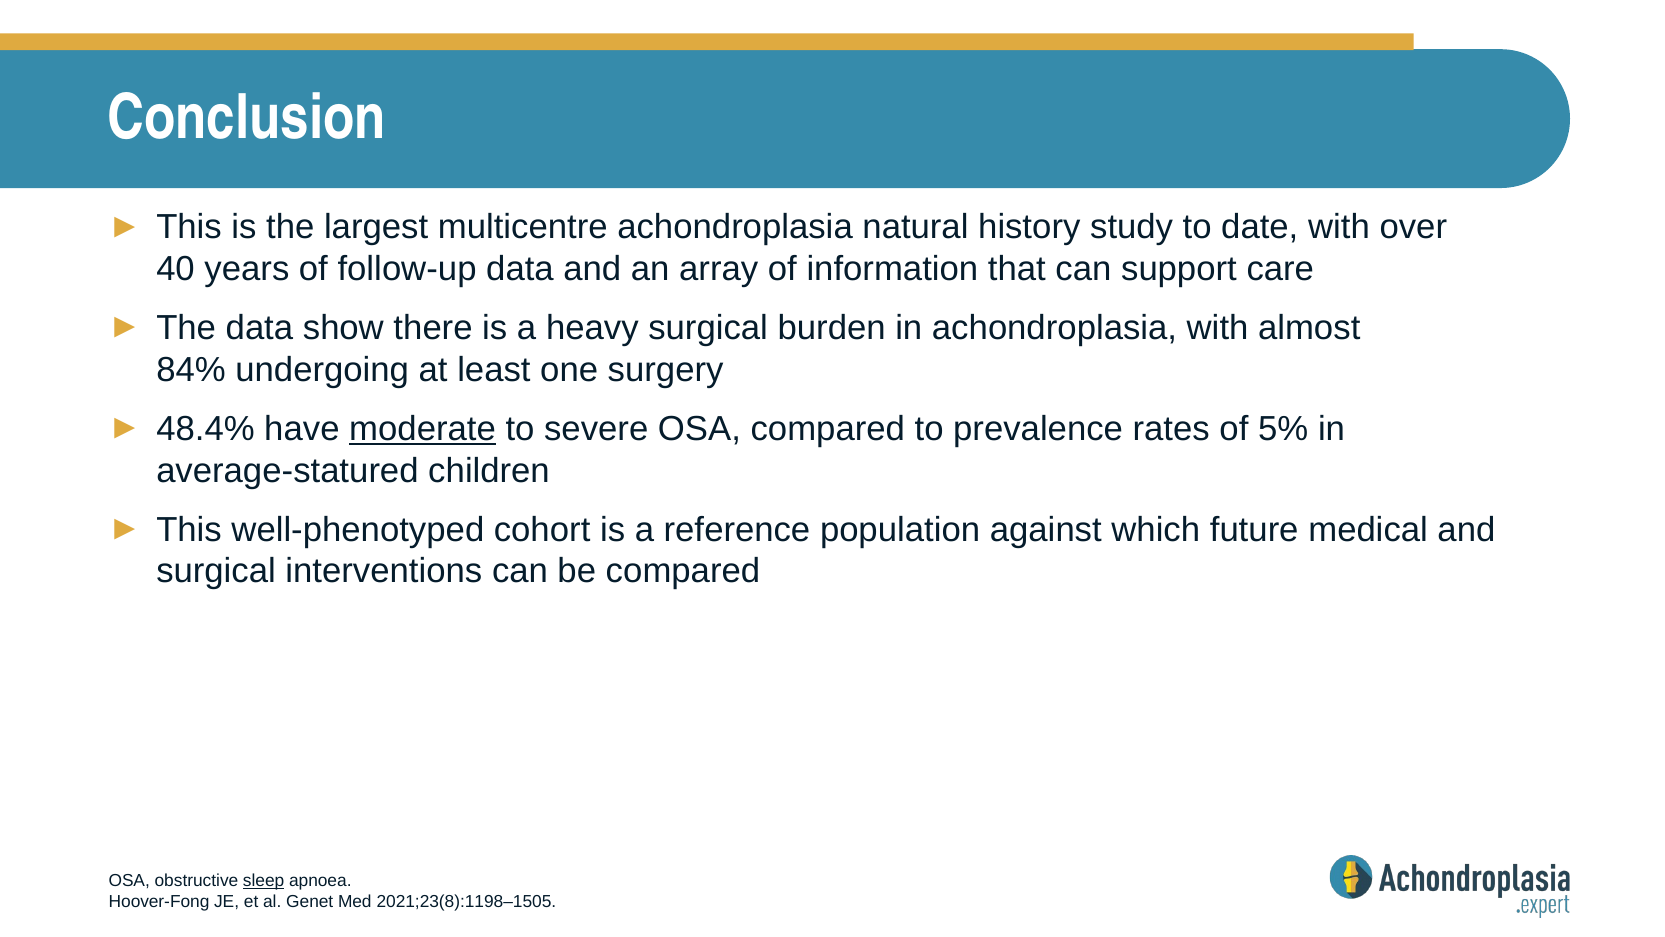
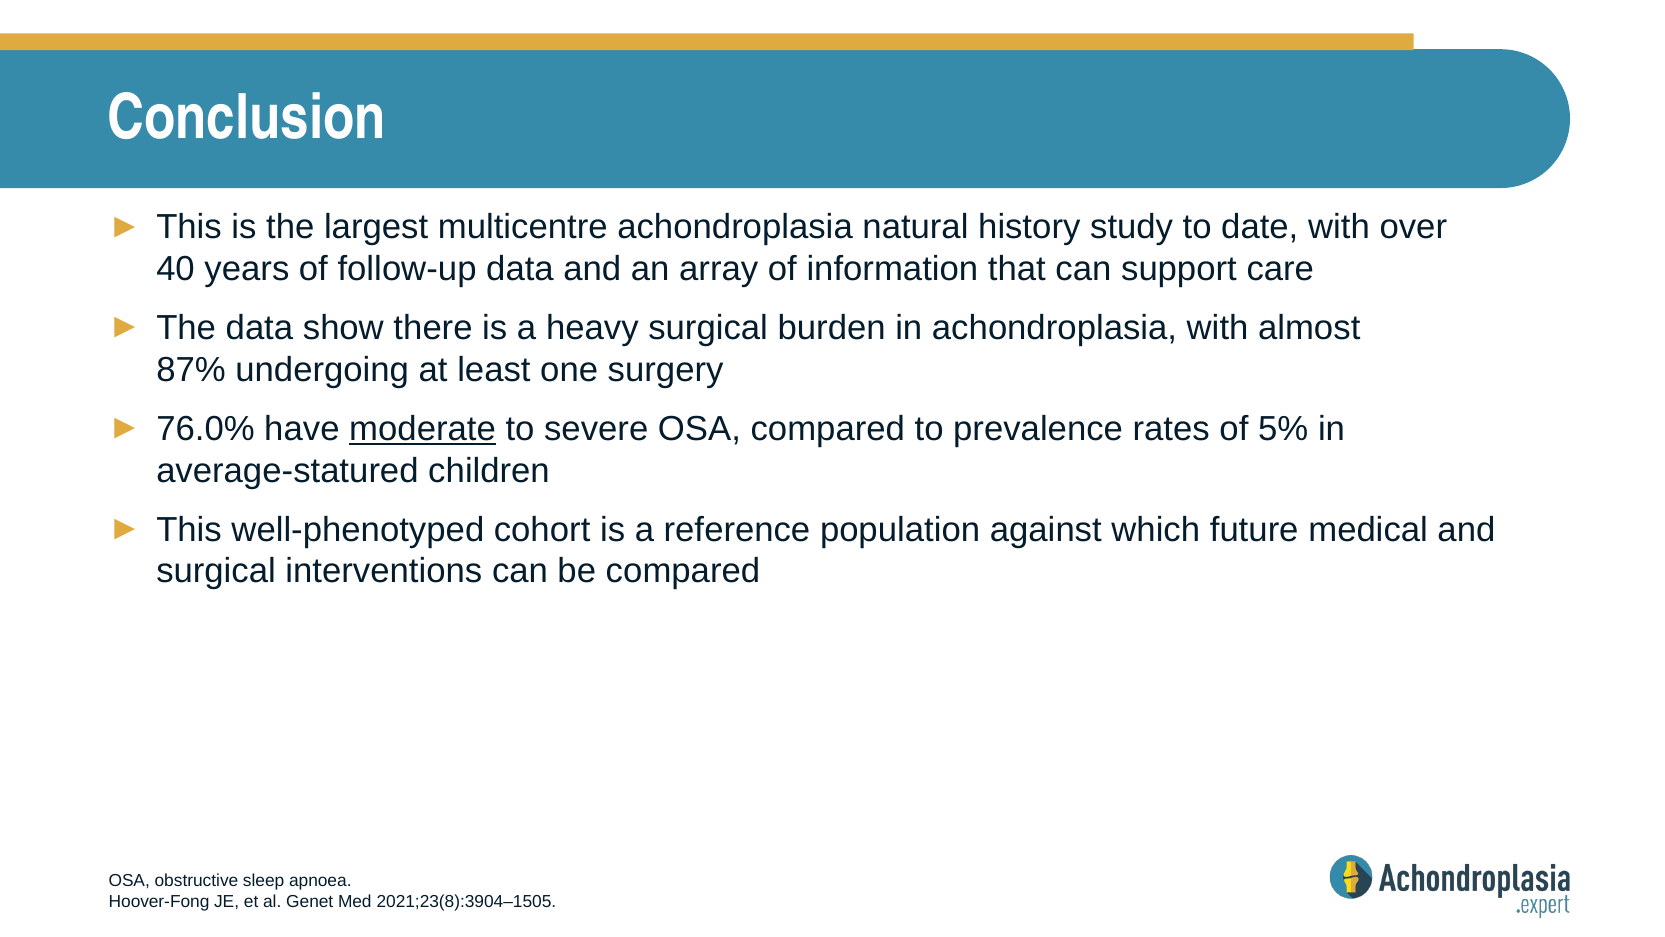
84%: 84% -> 87% (191, 370)
48.4%: 48.4% -> 76.0% (205, 429)
sleep underline: present -> none (264, 880)
2021;23(8):1198–1505: 2021;23(8):1198–1505 -> 2021;23(8):3904–1505 (466, 901)
